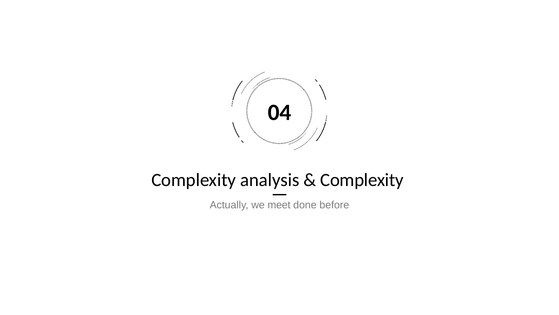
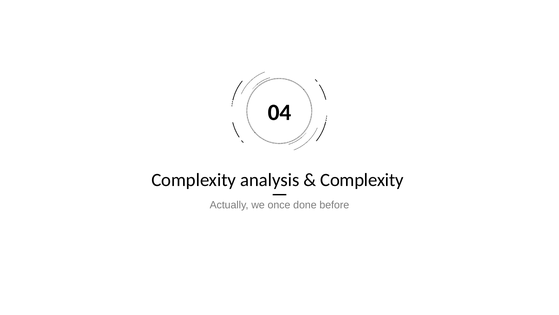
meet: meet -> once (279, 205)
